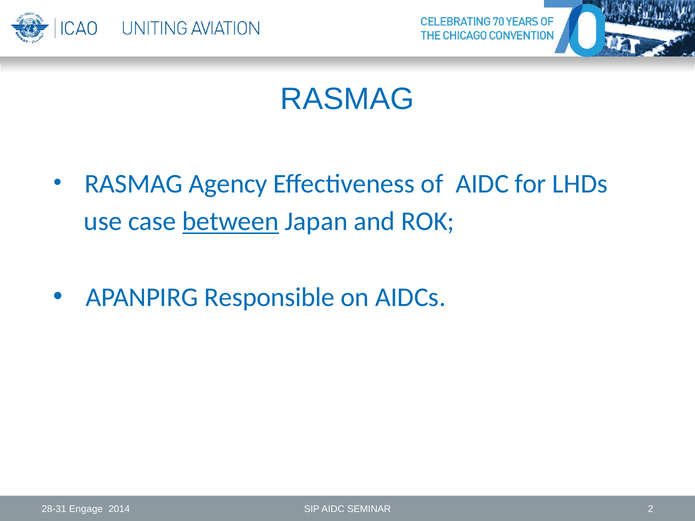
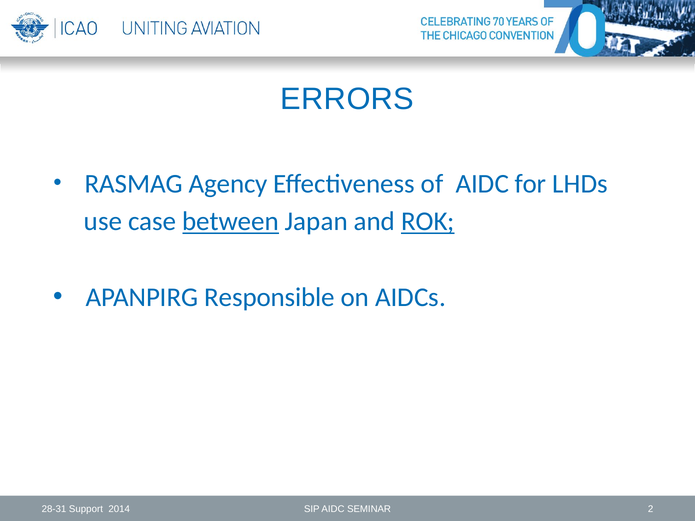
RASMAG: RASMAG -> ERRORS (347, 99)
ROK underline: none -> present (428, 222)
Engage: Engage -> Support (86, 509)
